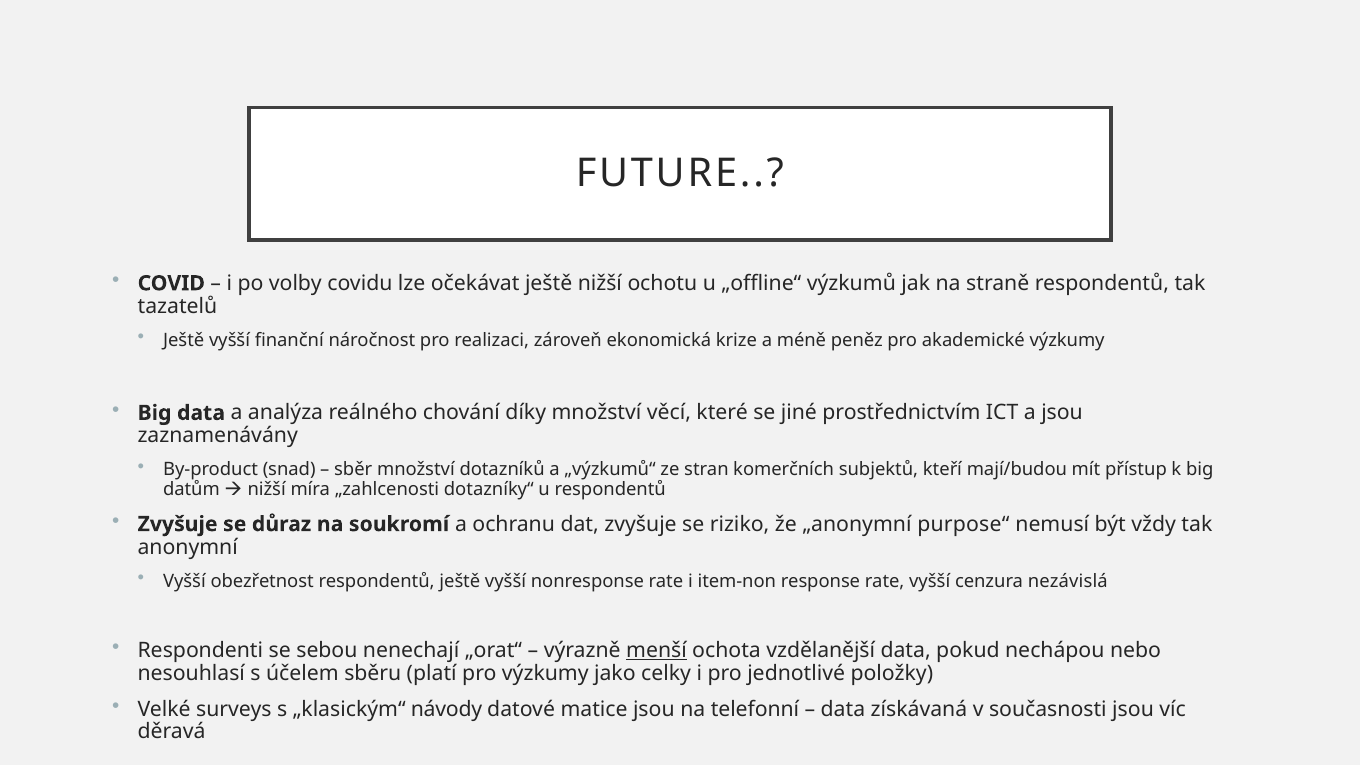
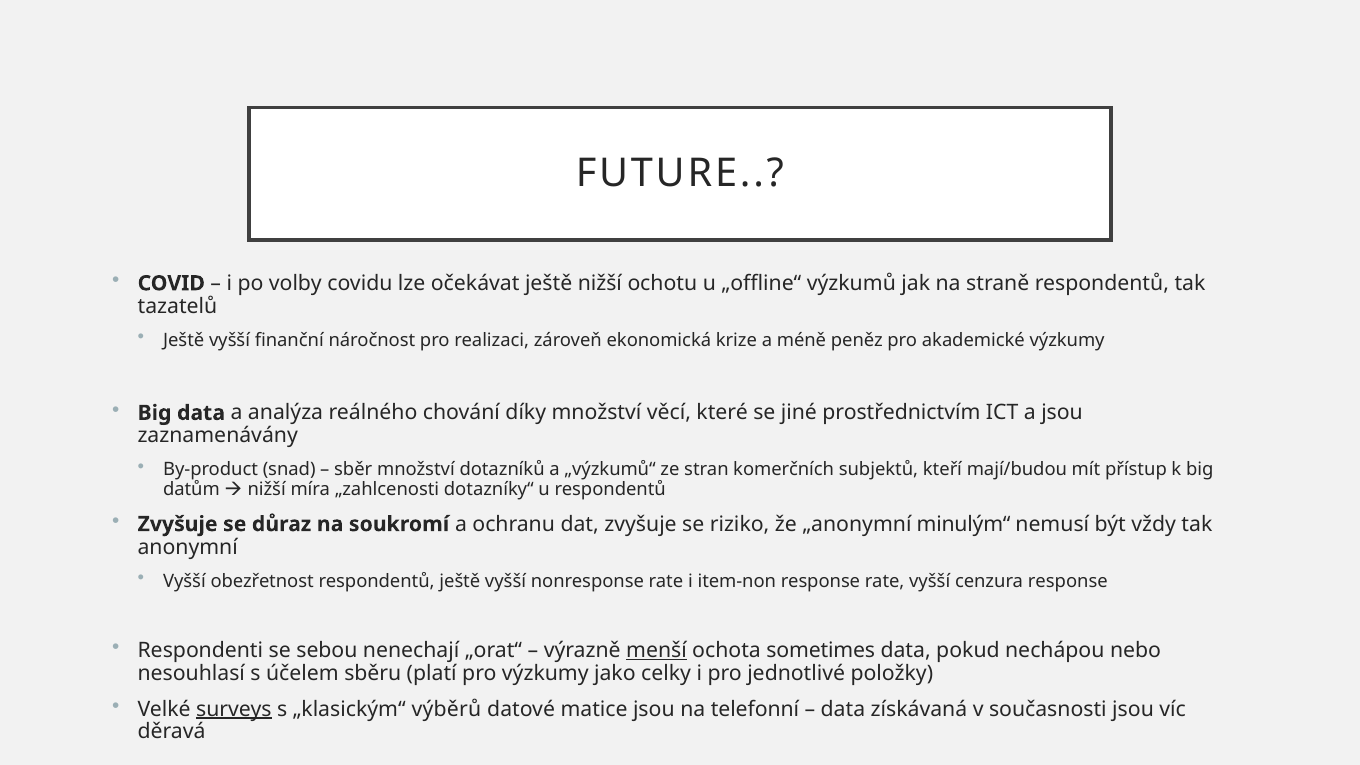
purpose“: purpose“ -> minulým“ (964, 524)
cenzura nezávislá: nezávislá -> response (1068, 581)
vzdělanější: vzdělanější -> sometimes (821, 650)
surveys underline: none -> present (234, 709)
návody: návody -> výběrů (446, 709)
